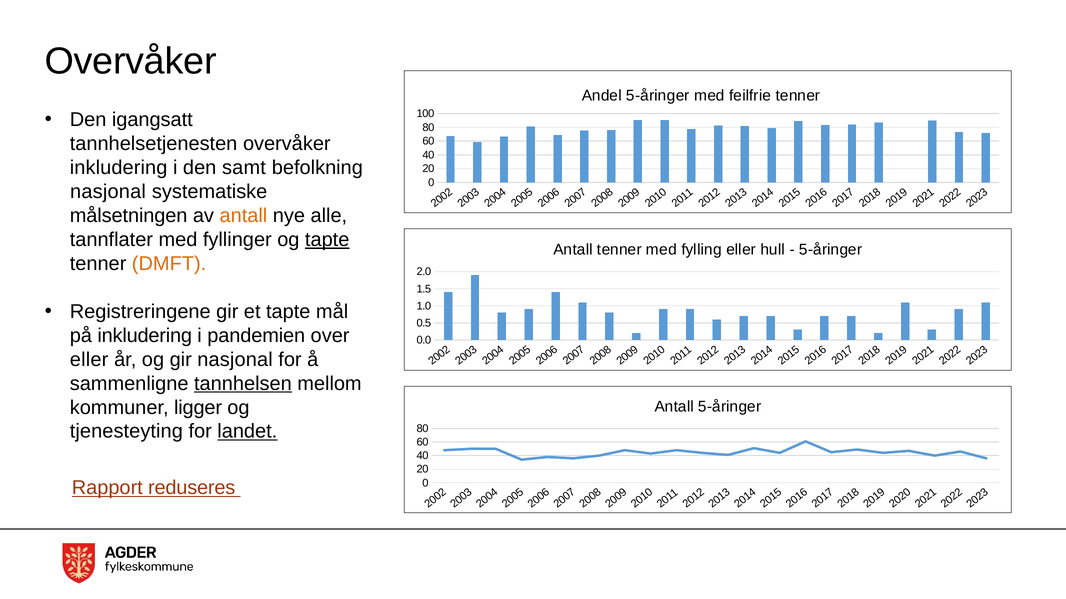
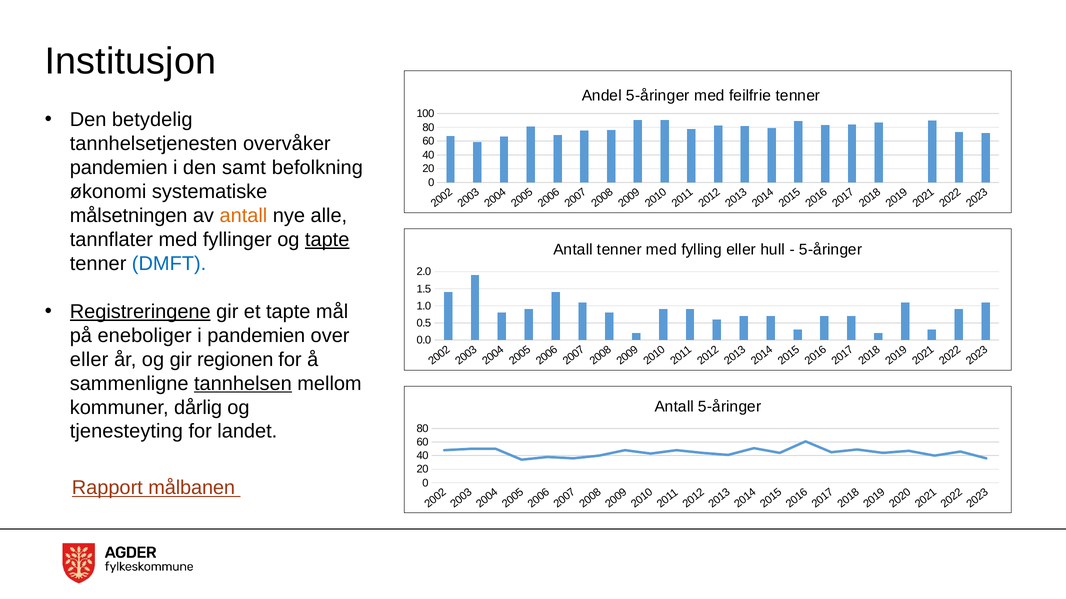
Overvåker: Overvåker -> Institusjon (130, 61)
igangsatt: igangsatt -> betydelig (152, 120)
inkludering: inkludering -> pandemien (119, 168)
nasjonal: nasjonal -> økonomi (108, 192)
DMFT colour: orange -> blue (169, 264)
Registreringene underline: none -> present (140, 312)
på inkludering: inkludering -> eneboliger (145, 336)
gir nasjonal: nasjonal -> regionen (235, 360)
ligger: ligger -> dårlig (198, 408)
landet underline: present -> none (247, 432)
reduseres: reduseres -> målbanen (192, 488)
